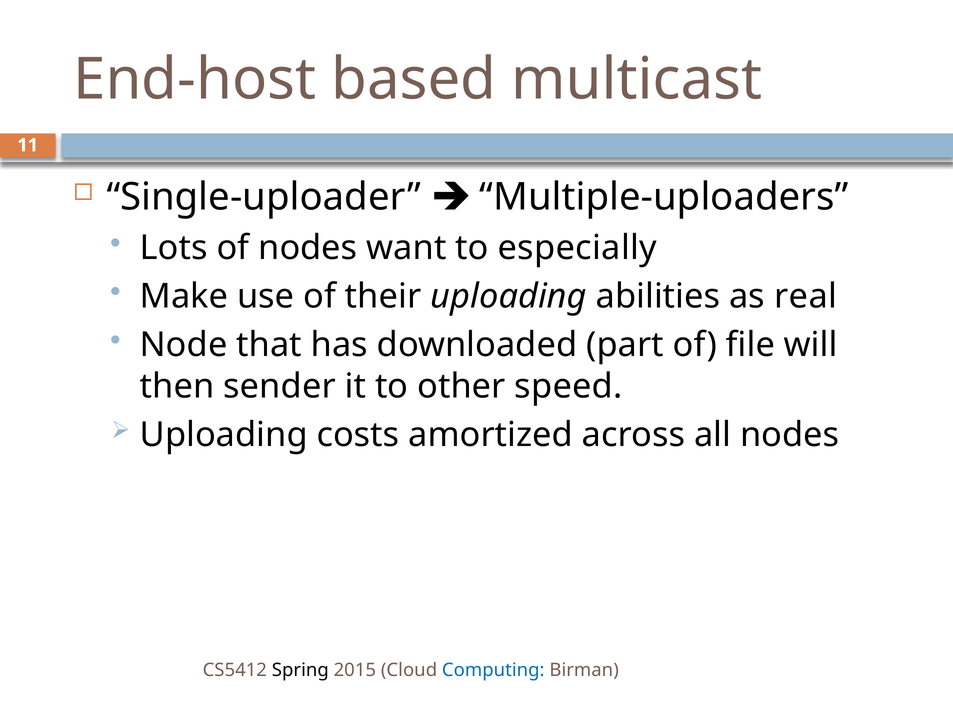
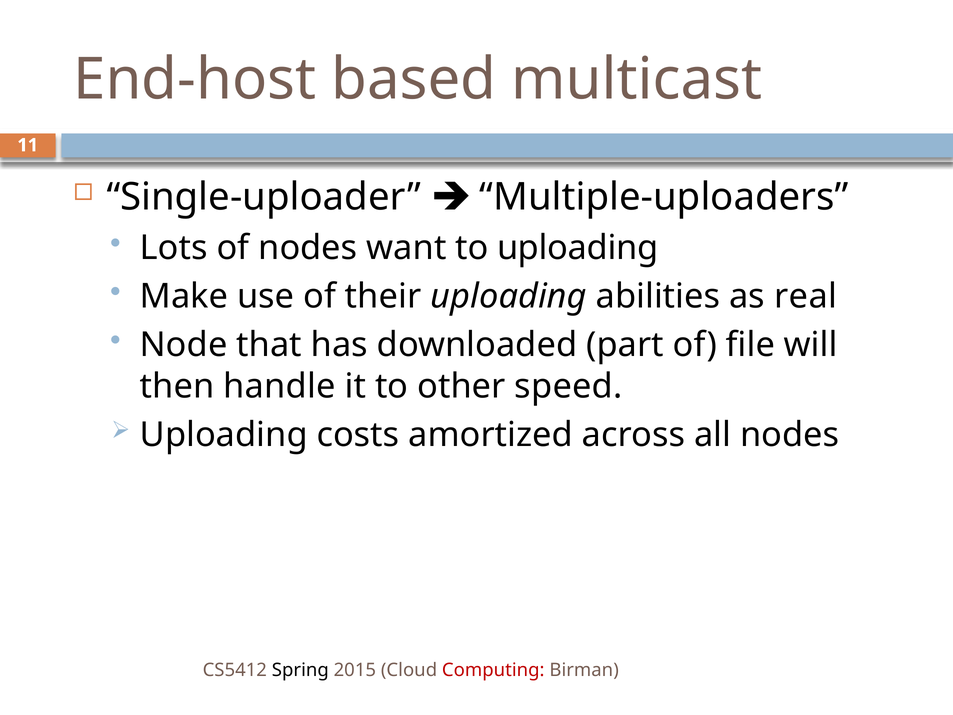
to especially: especially -> uploading (578, 248)
sender: sender -> handle (279, 386)
Computing colour: blue -> red (493, 670)
